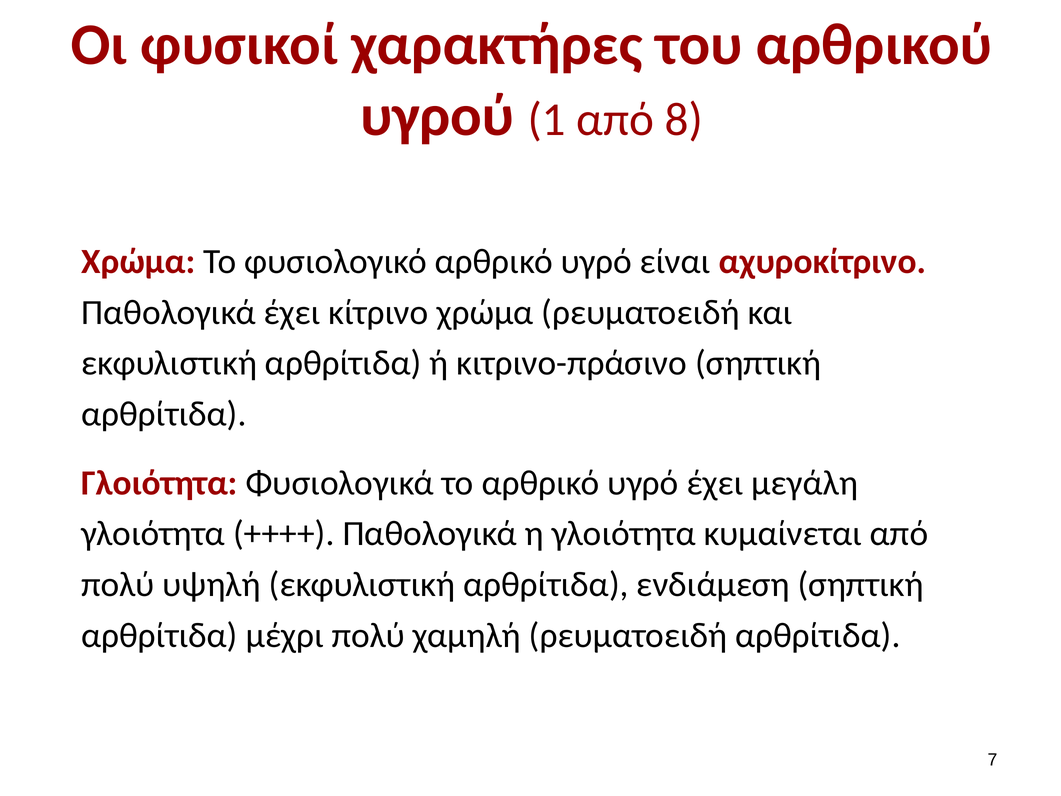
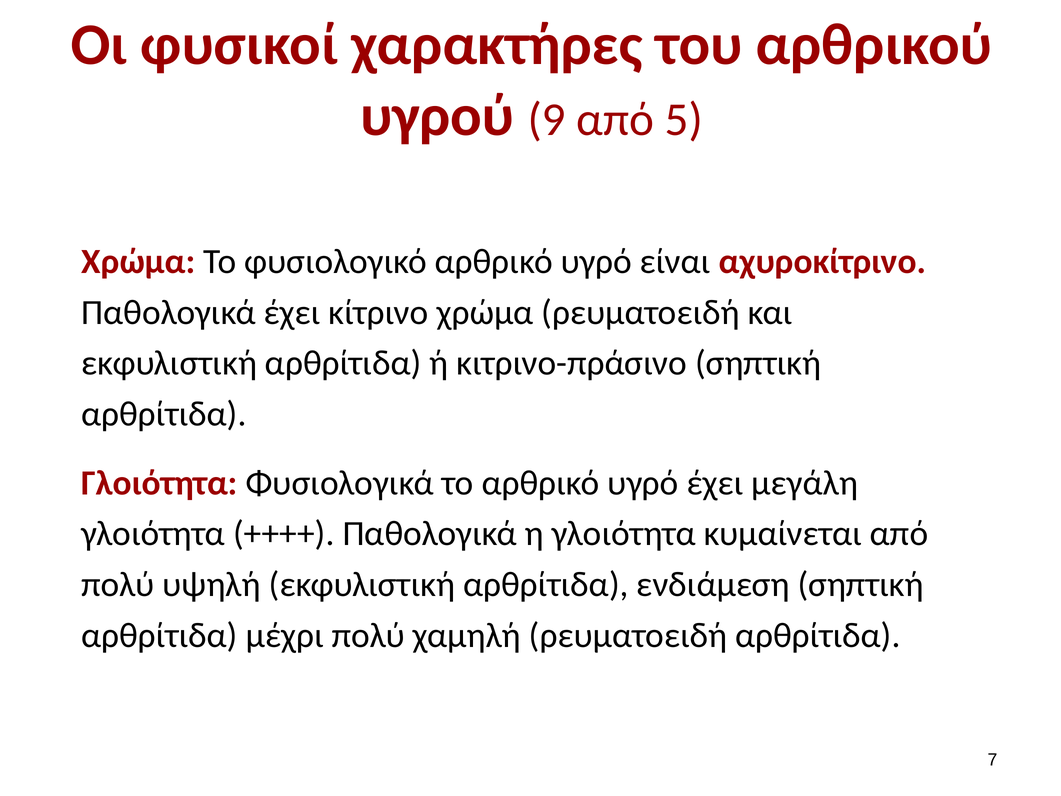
1: 1 -> 9 (547, 120)
8: 8 -> 5 (684, 120)
